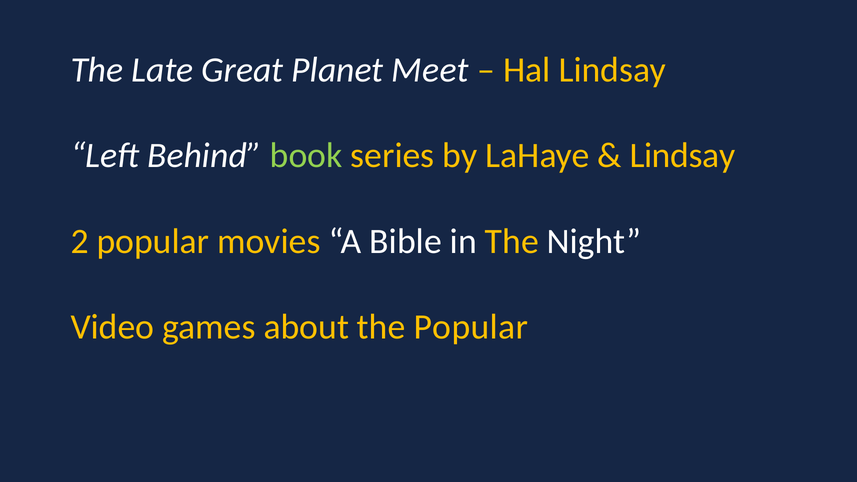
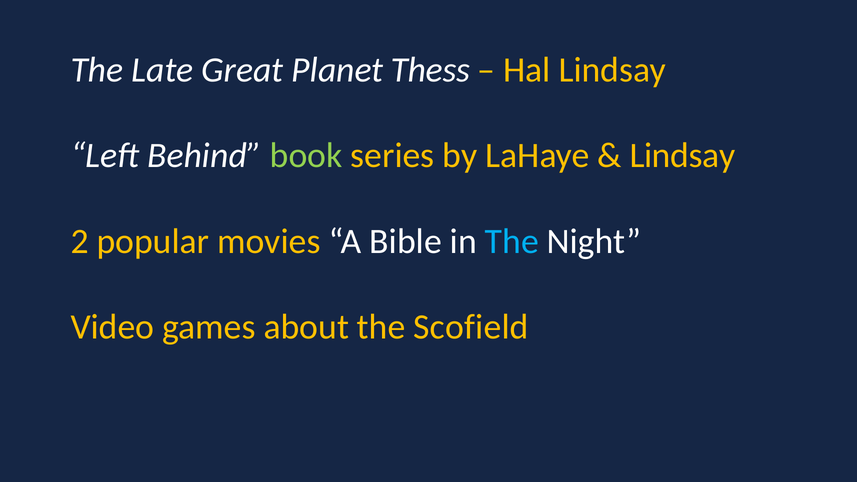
Meet: Meet -> Thess (430, 70)
The colour: yellow -> light blue (512, 241)
the Popular: Popular -> Scofield (471, 327)
